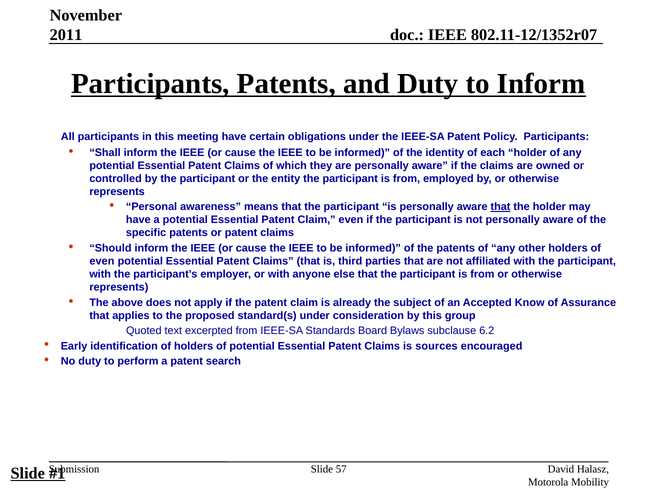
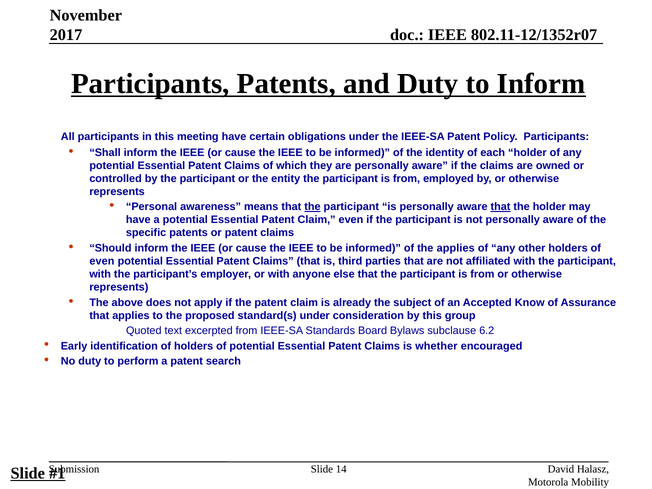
2011: 2011 -> 2017 (66, 35)
the underline: none -> present (312, 207)
the patents: patents -> applies (456, 248)
sources: sources -> whether (436, 346)
57: 57 -> 14 (341, 469)
